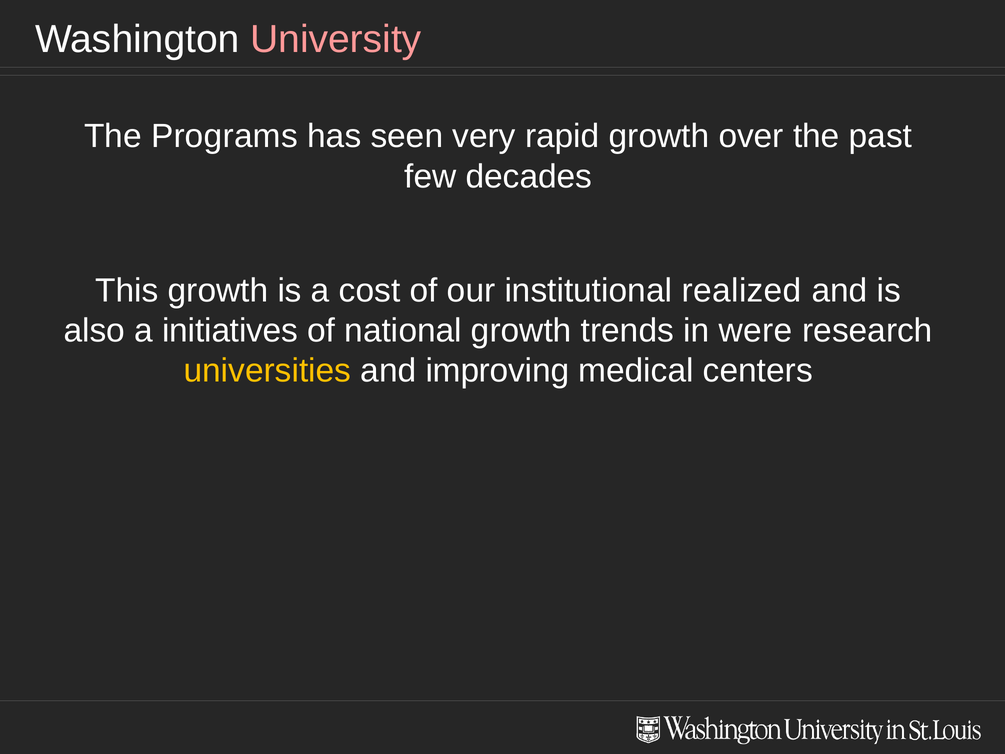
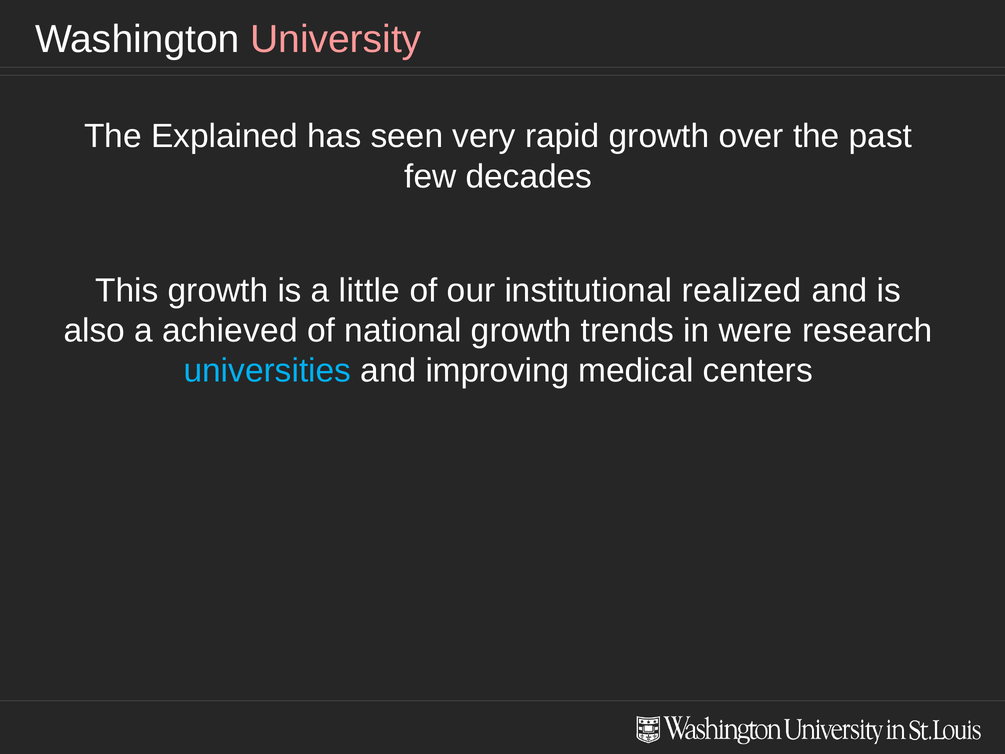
Programs: Programs -> Explained (225, 136)
cost: cost -> little (369, 290)
initiatives: initiatives -> achieved (230, 331)
universities colour: yellow -> light blue (267, 371)
